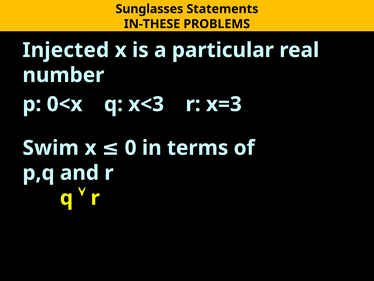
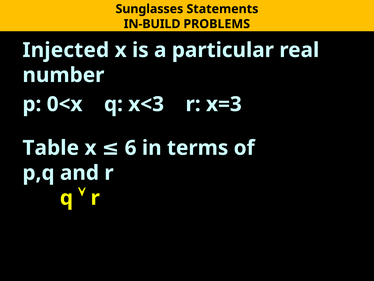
IN-THESE: IN-THESE -> IN-BUILD (152, 24)
Swim: Swim -> Table (51, 148)
0: 0 -> 6 (131, 148)
